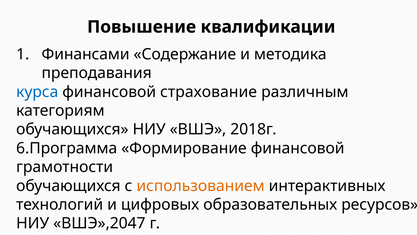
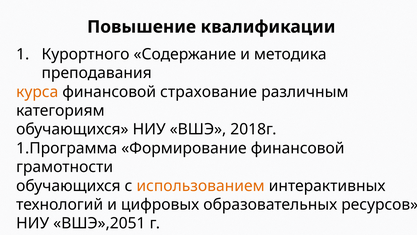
Финансами: Финансами -> Курортного (86, 54)
курса colour: blue -> orange (37, 92)
6.Программа: 6.Программа -> 1.Программа (67, 148)
ВШЭ»,2047: ВШЭ»,2047 -> ВШЭ»,2051 (99, 223)
